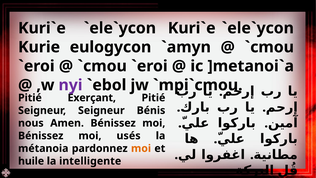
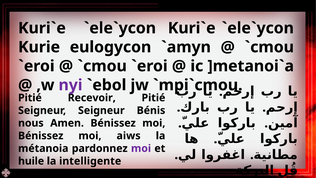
Exerçant: Exerçant -> Recevoir (92, 98)
usés: usés -> aiws (129, 136)
moi colour: orange -> purple (141, 148)
